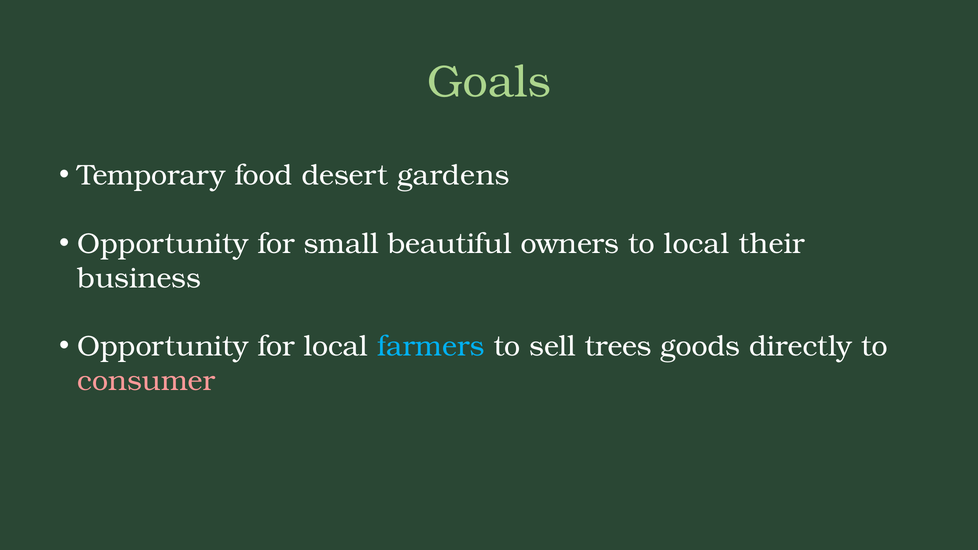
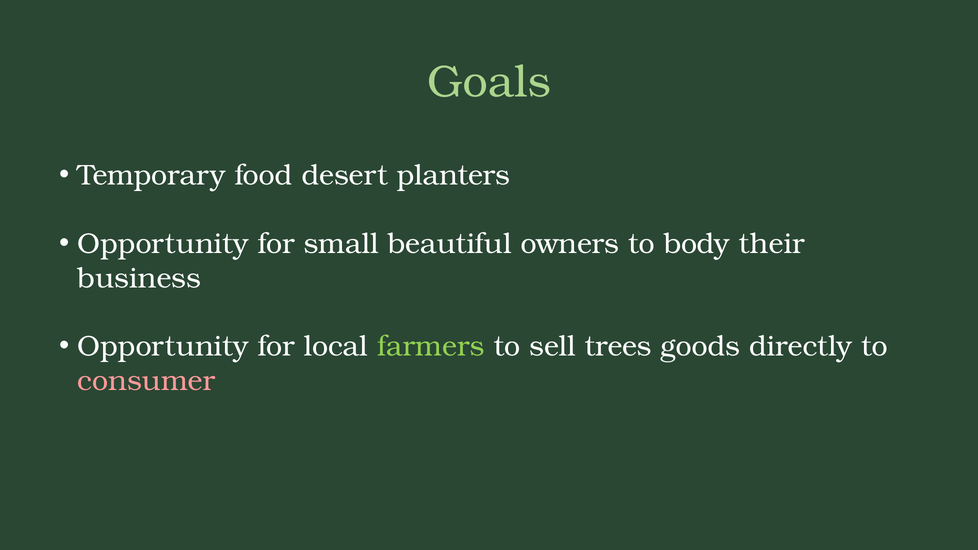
gardens: gardens -> planters (454, 175)
to local: local -> body (697, 244)
farmers colour: light blue -> light green (431, 347)
